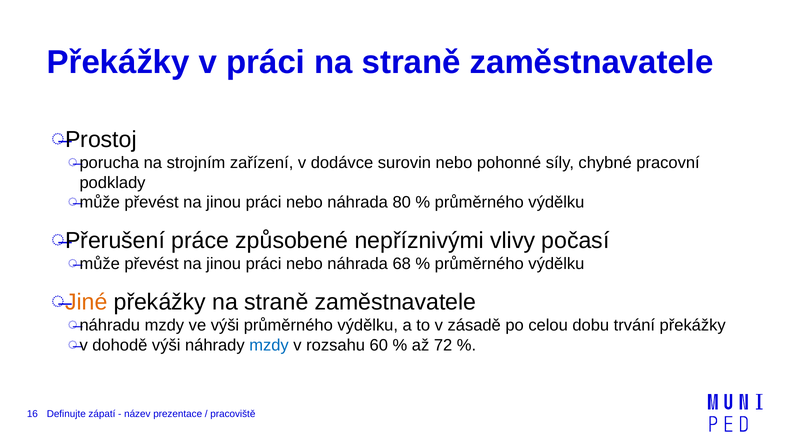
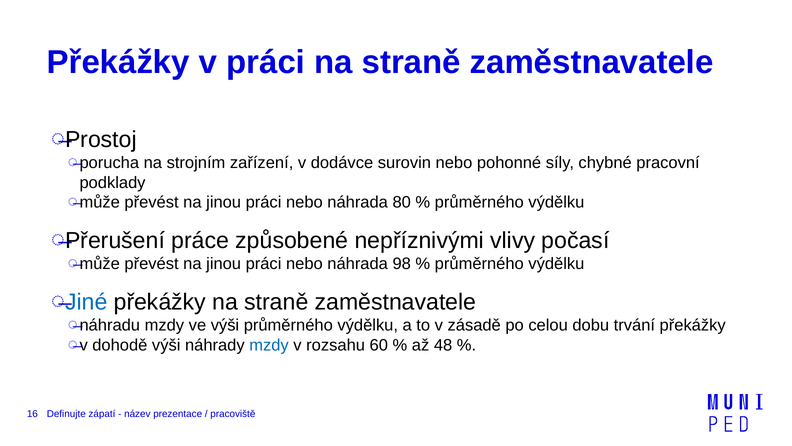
68: 68 -> 98 (402, 264)
Jiné colour: orange -> blue (86, 302)
72: 72 -> 48 (443, 345)
